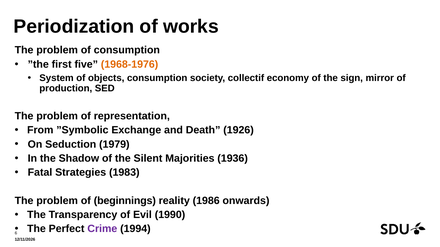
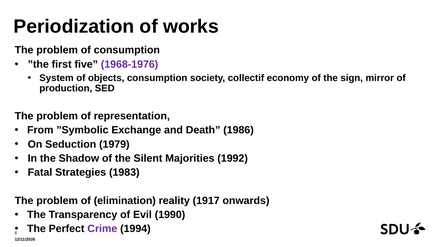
1968-1976 colour: orange -> purple (130, 64)
1926: 1926 -> 1986 (239, 130)
1936: 1936 -> 1992 (233, 159)
beginnings: beginnings -> elimination (125, 201)
1986: 1986 -> 1917 (206, 201)
